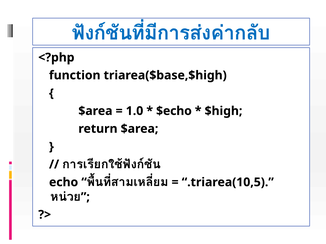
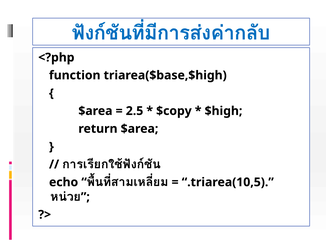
1.0: 1.0 -> 2.5 (135, 111)
$echo: $echo -> $copy (174, 111)
